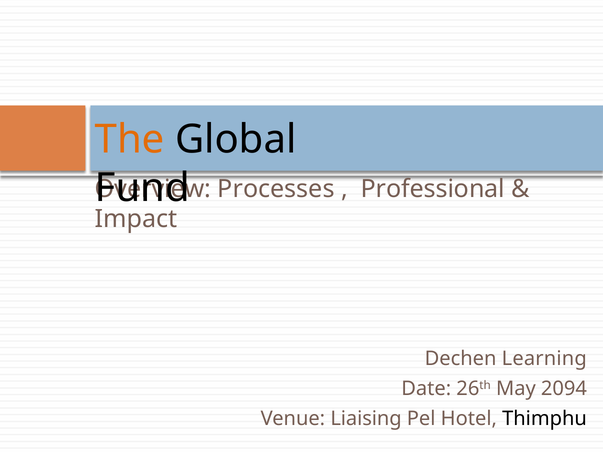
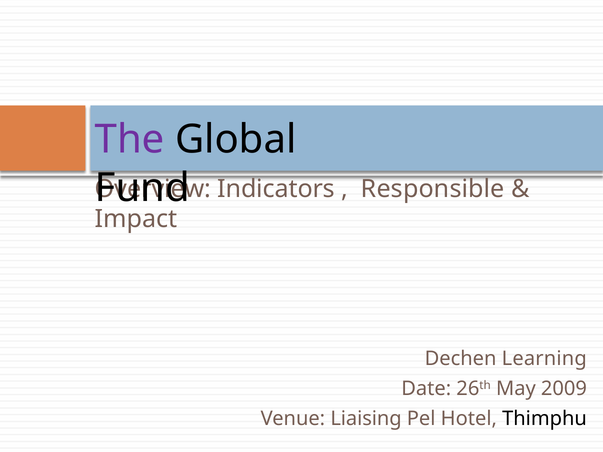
The colour: orange -> purple (130, 140)
Processes: Processes -> Indicators (276, 189)
Professional: Professional -> Responsible (433, 189)
2094: 2094 -> 2009 (564, 389)
